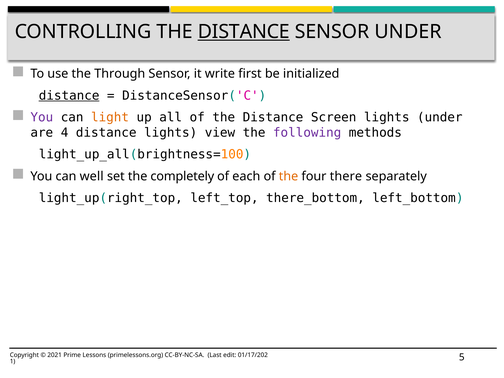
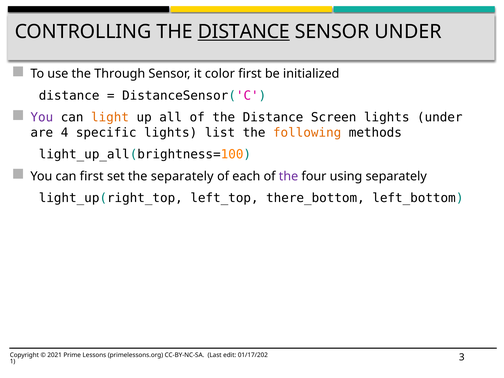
write: write -> color (220, 74)
distance underline: present -> none (69, 96)
4 distance: distance -> specific (106, 133)
view: view -> list (220, 133)
following colour: purple -> orange (307, 133)
can well: well -> first (92, 176)
the completely: completely -> separately (182, 176)
the colour: orange -> purple (289, 176)
there: there -> using (346, 176)
5: 5 -> 3 (462, 357)
